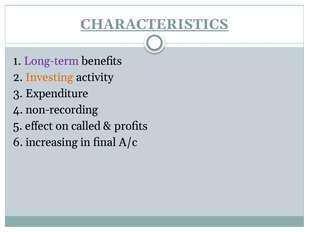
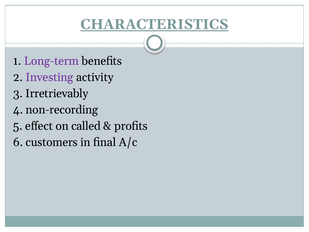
Investing colour: orange -> purple (49, 77)
Expenditure: Expenditure -> Irretrievably (57, 93)
increasing: increasing -> customers (52, 142)
